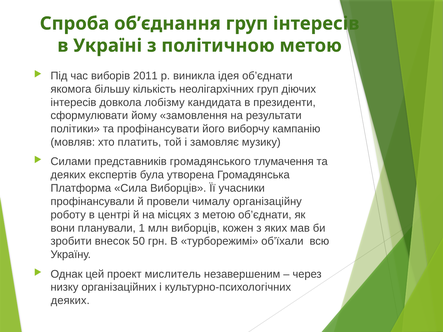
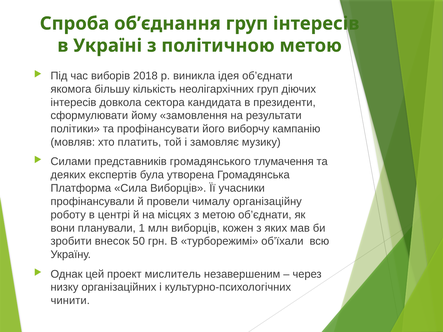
2011: 2011 -> 2018 (145, 76)
лобізму: лобізму -> сектора (165, 102)
деяких: деяких -> чинити (70, 301)
